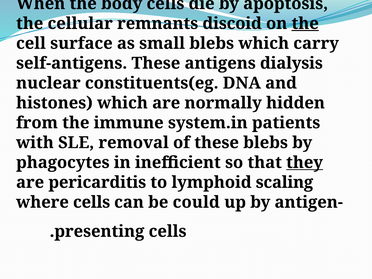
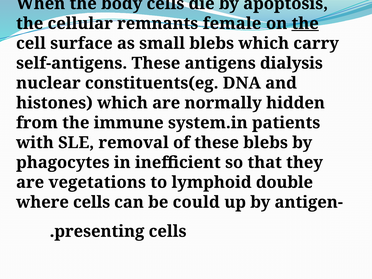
discoid: discoid -> female (232, 23)
they underline: present -> none (305, 163)
pericarditis: pericarditis -> vegetations (97, 182)
scaling: scaling -> double (284, 182)
